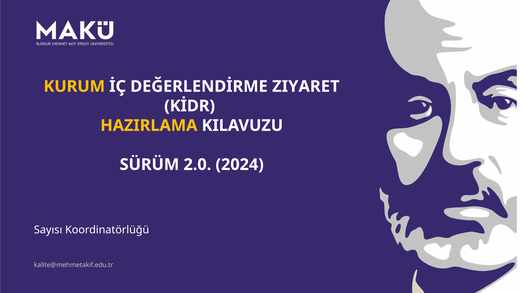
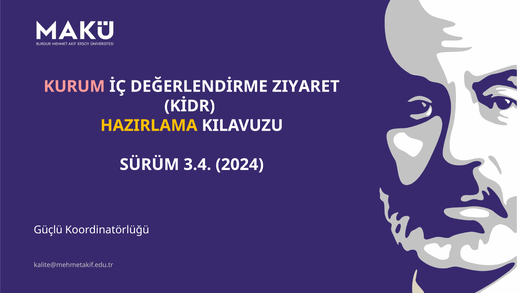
KURUM colour: yellow -> pink (74, 86)
2.0: 2.0 -> 3.4 (197, 165)
Sayısı: Sayısı -> Güçlü (48, 230)
